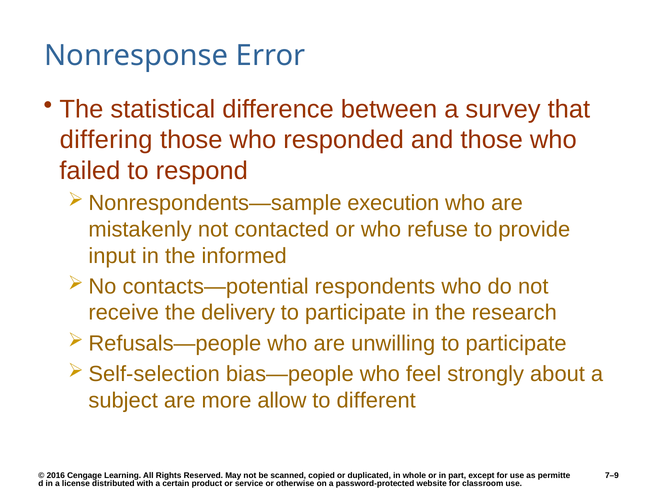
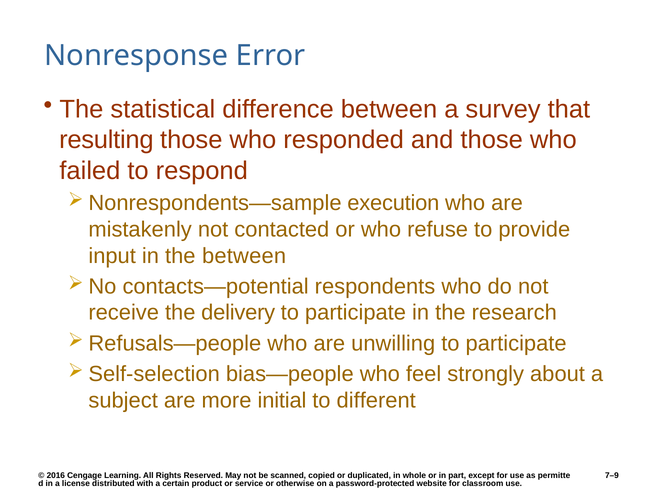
differing: differing -> resulting (106, 140)
the informed: informed -> between (244, 256)
allow: allow -> initial (282, 400)
